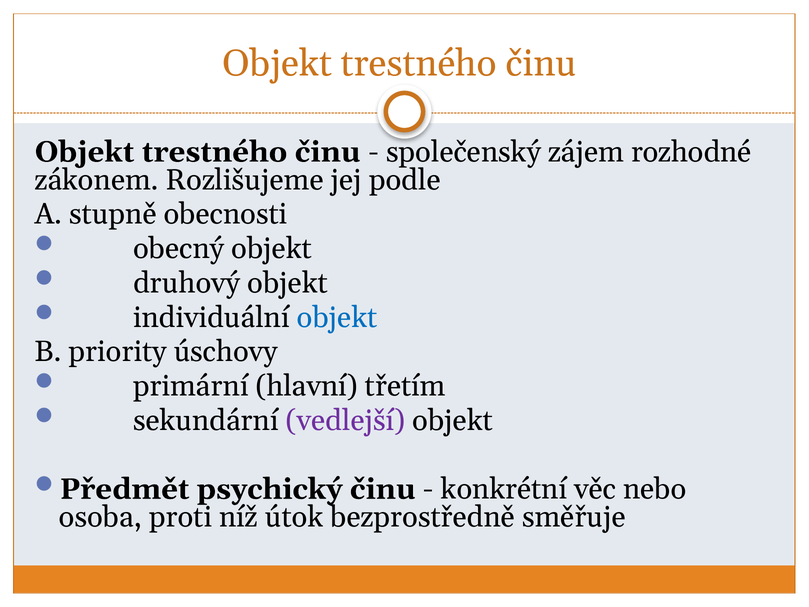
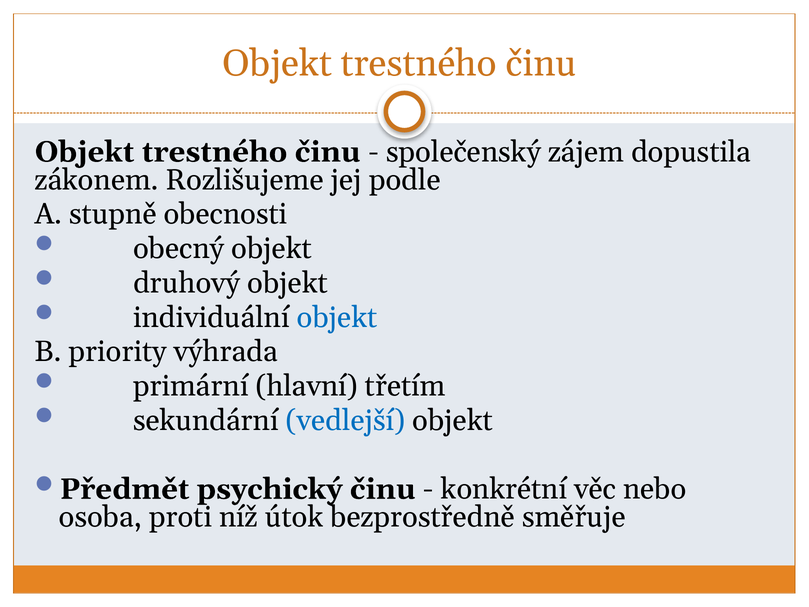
rozhodné: rozhodné -> dopustila (691, 152)
úschovy: úschovy -> výhrada (226, 352)
vedlejší colour: purple -> blue (346, 420)
